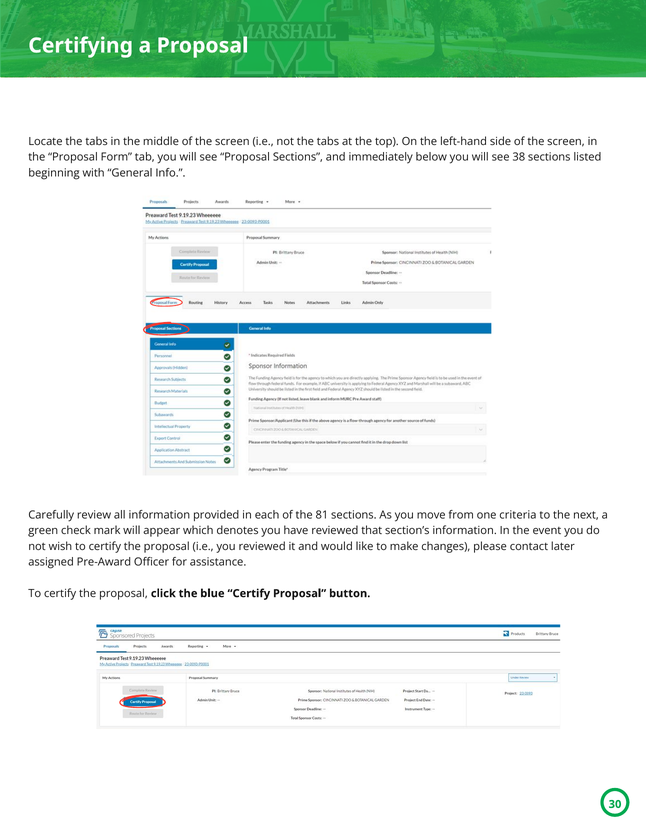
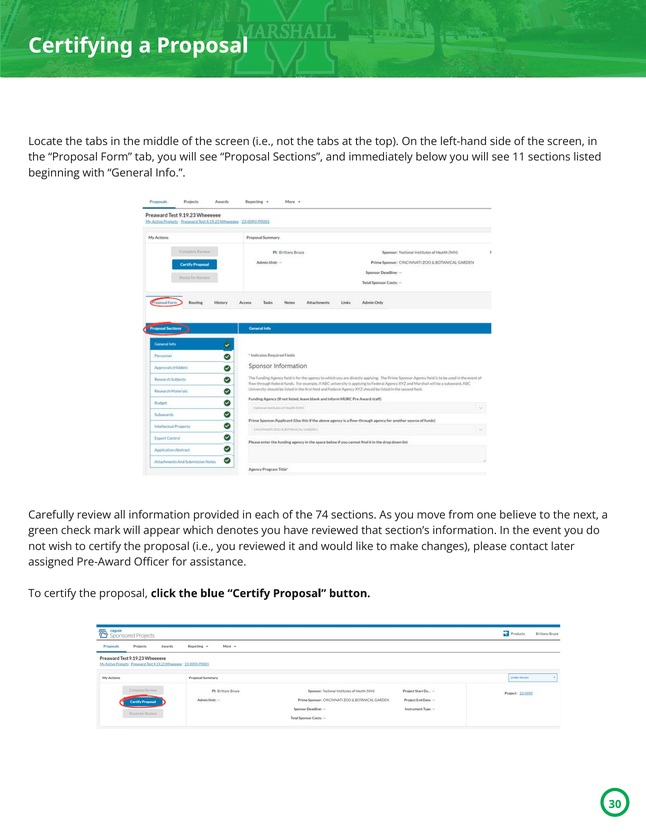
38: 38 -> 11 (519, 157)
81: 81 -> 74 (322, 515)
criteria: criteria -> believe (518, 515)
